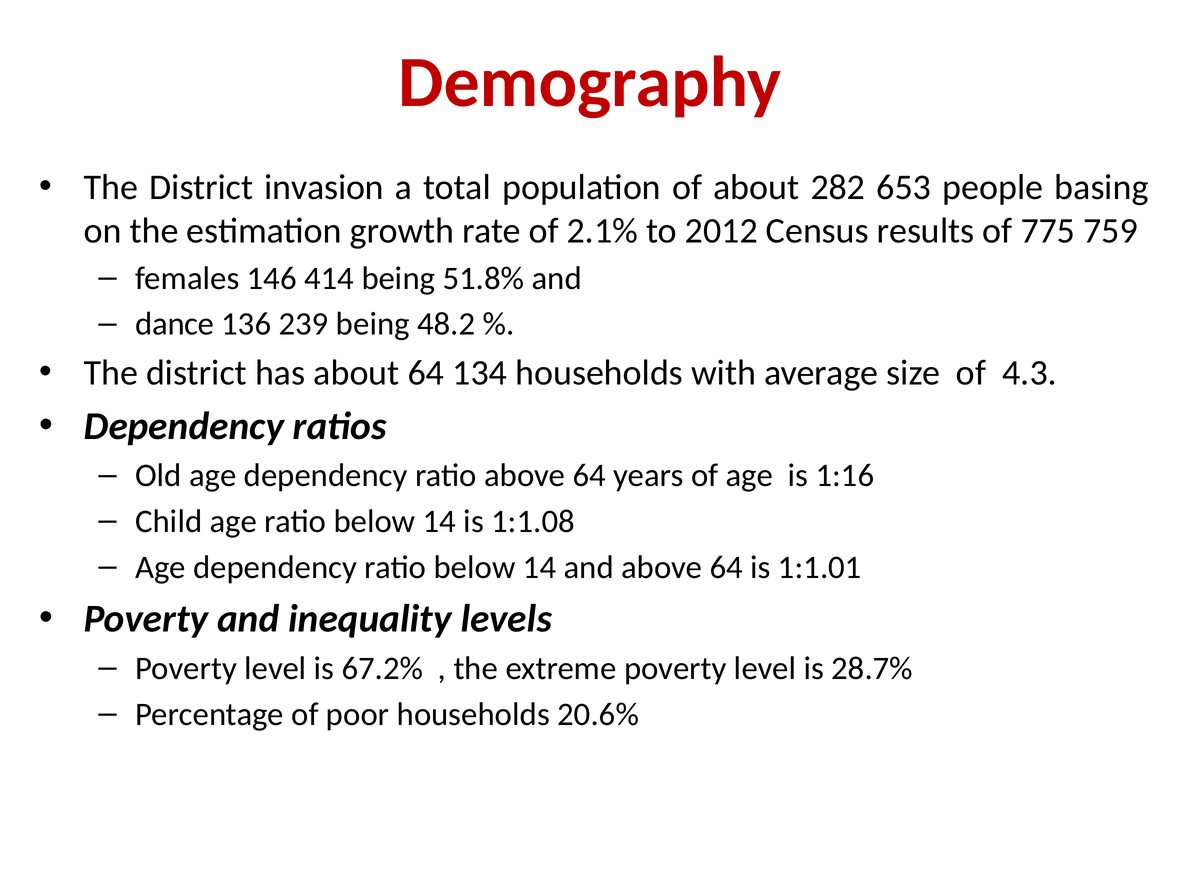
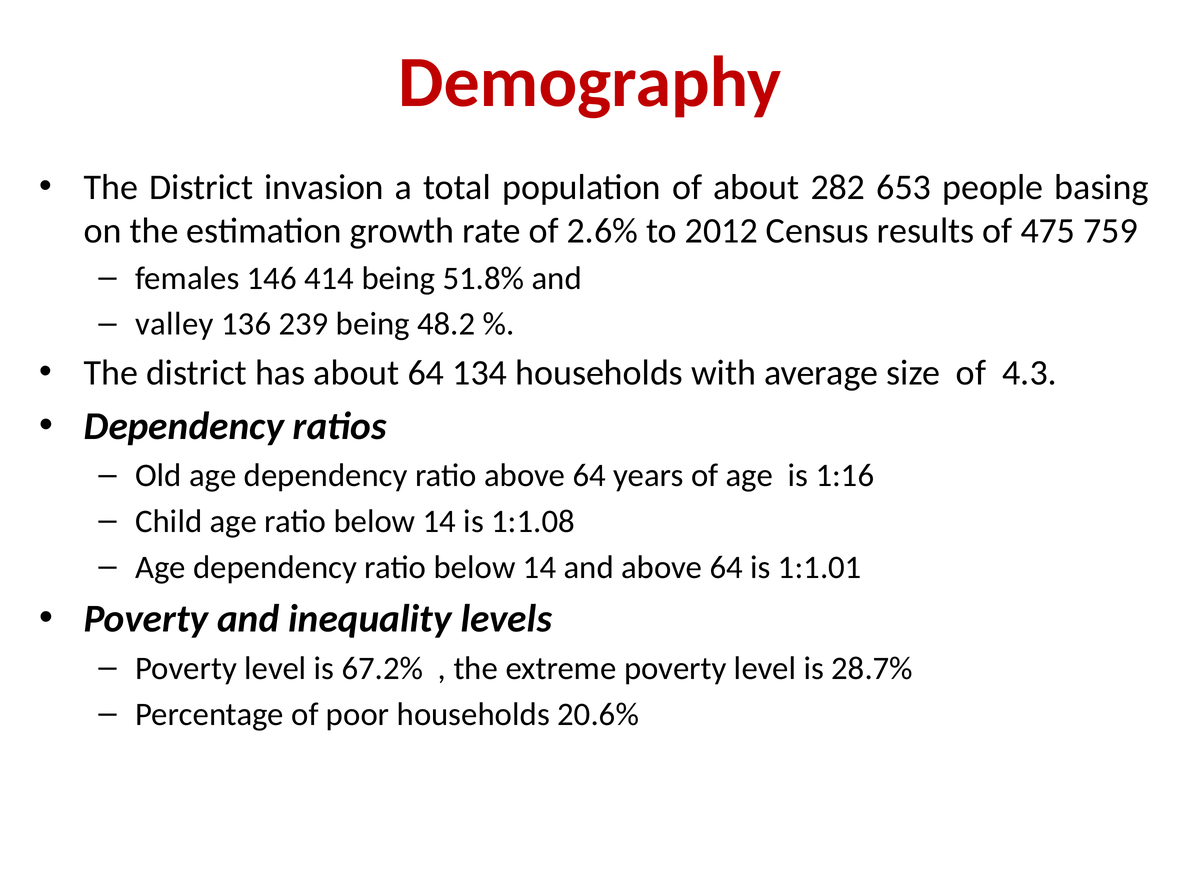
2.1%: 2.1% -> 2.6% (602, 231)
775: 775 -> 475 (1048, 231)
dance: dance -> valley (174, 324)
